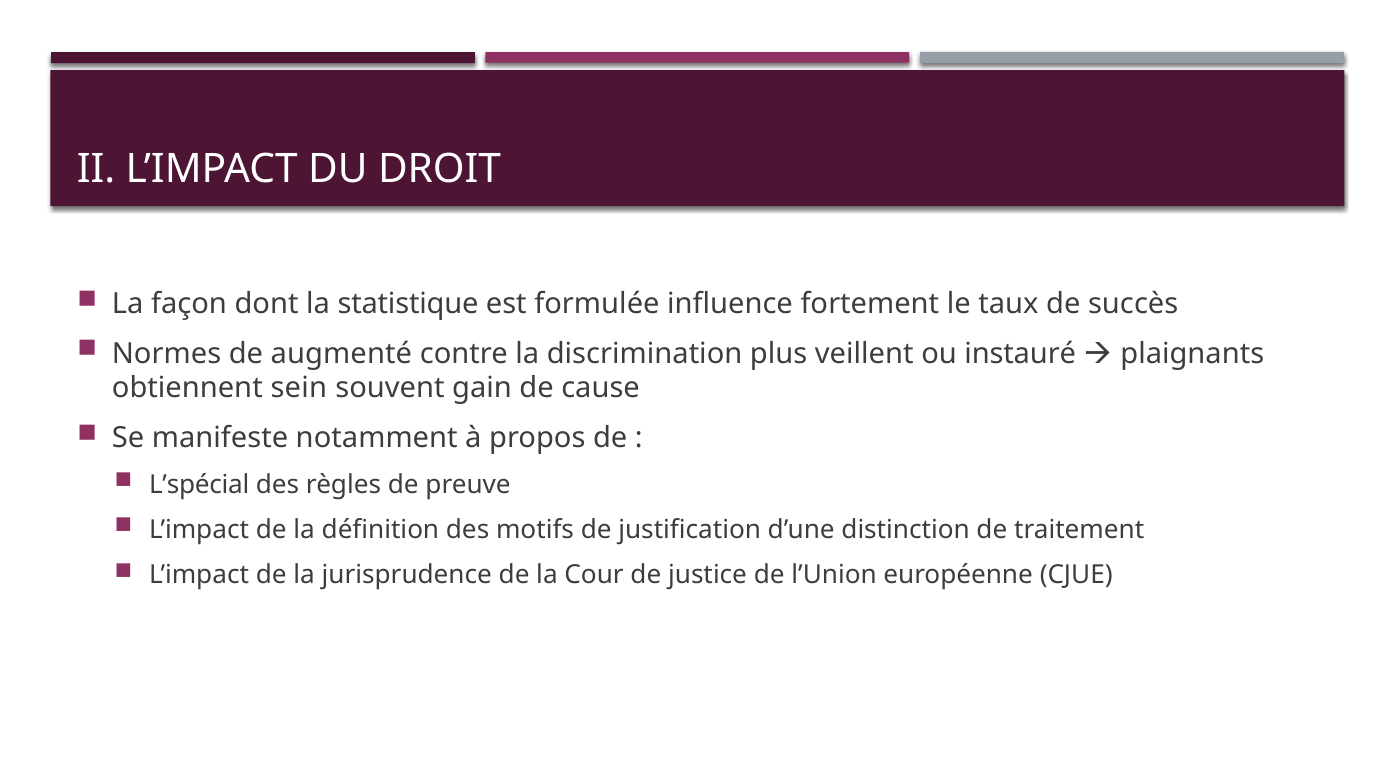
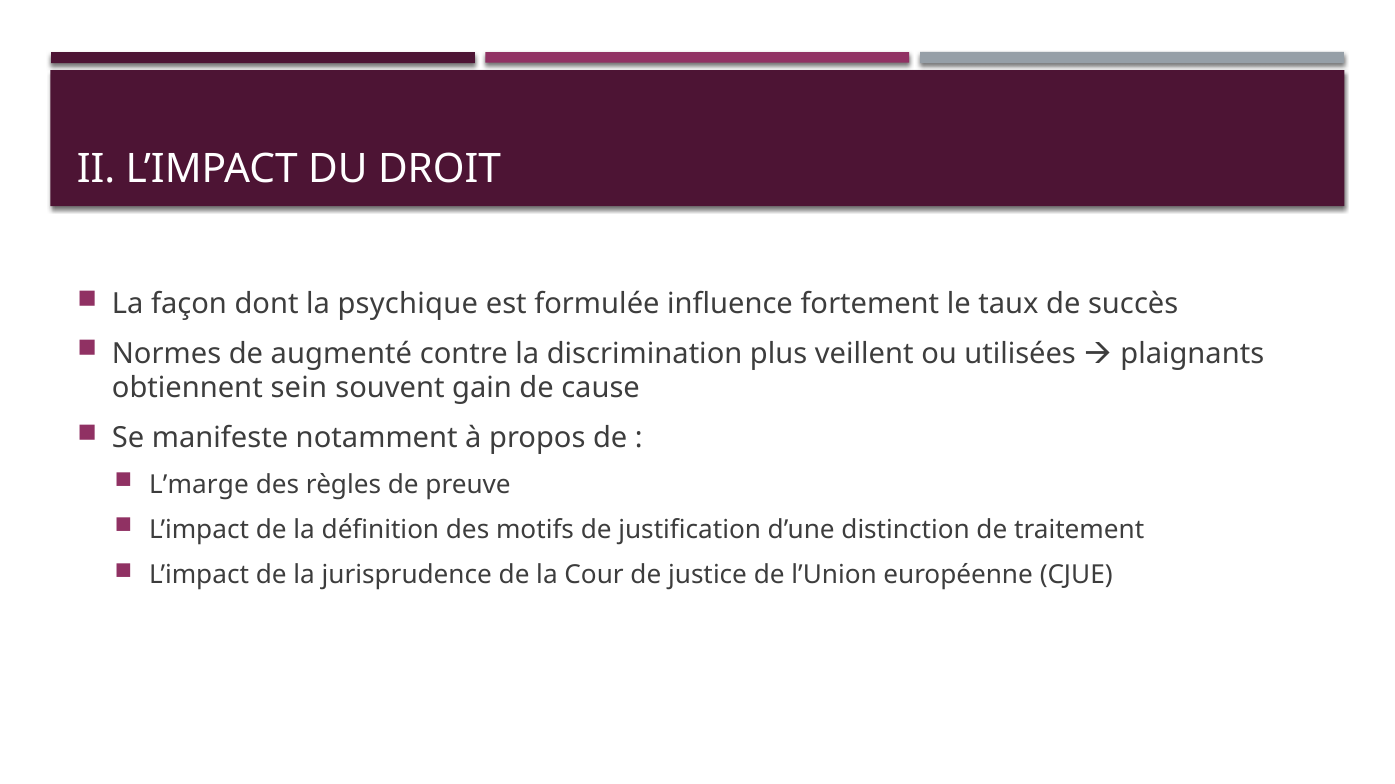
statistique: statistique -> psychique (408, 304)
instauré: instauré -> utilisées (1020, 354)
L’spécial: L’spécial -> L’marge (199, 485)
